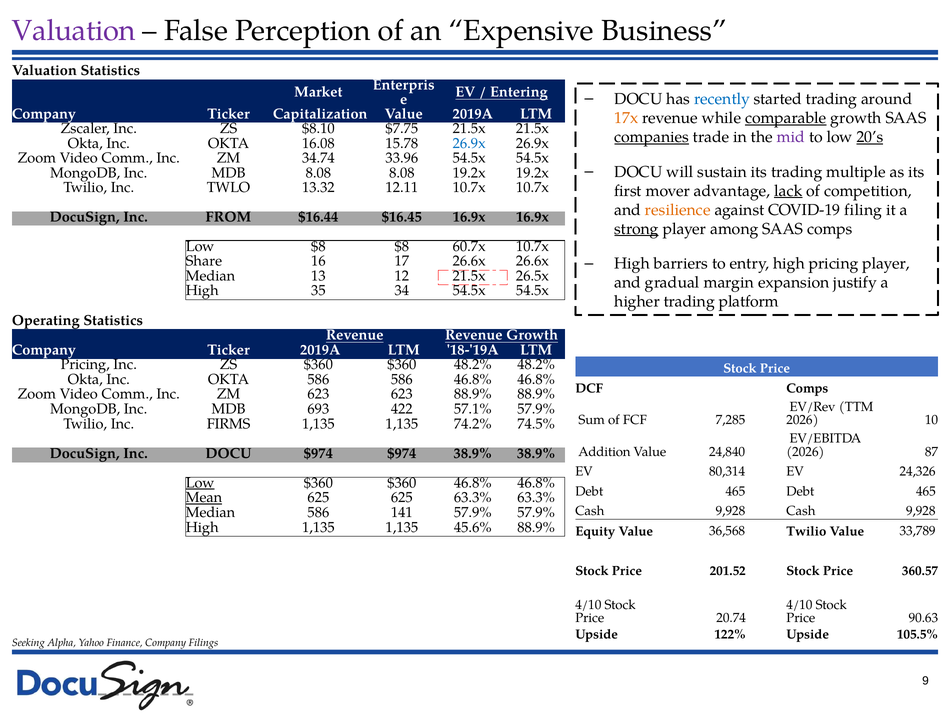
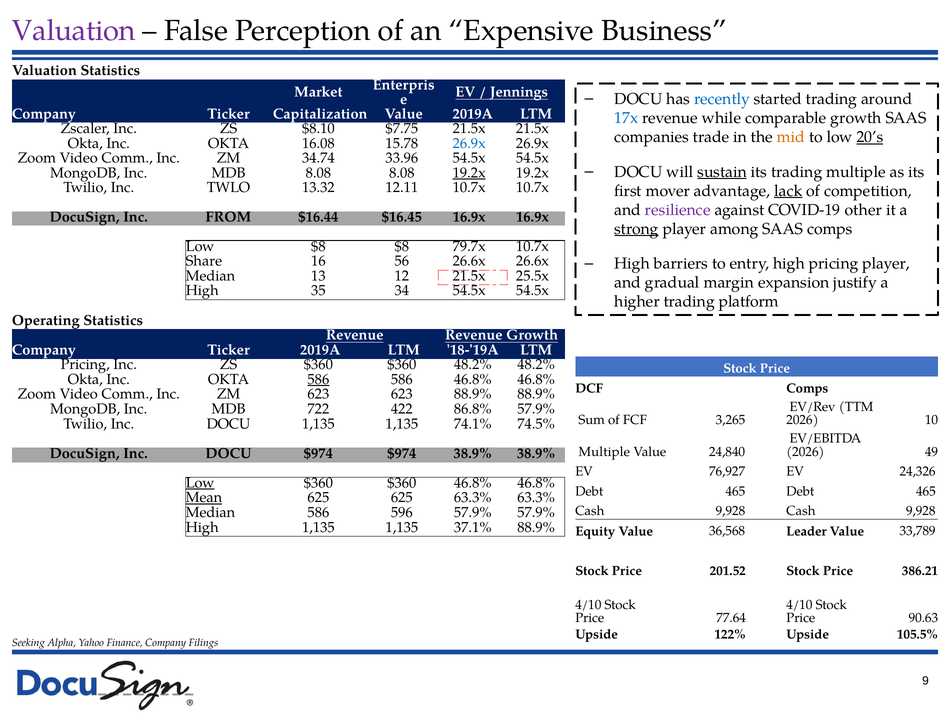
Entering: Entering -> Jennings (519, 92)
17x colour: orange -> blue (626, 118)
comparable underline: present -> none (786, 118)
companies underline: present -> none (652, 137)
mid colour: purple -> orange (791, 137)
sustain underline: none -> present (722, 172)
19.2x underline: none -> present (469, 173)
resilience colour: orange -> purple (678, 210)
filing: filing -> other (863, 210)
60.7x: 60.7x -> 79.7x (469, 246)
17: 17 -> 56 (402, 261)
26.5x: 26.5x -> 25.5x (532, 276)
586 underline: none -> present (318, 379)
693: 693 -> 722 (318, 409)
57.1%: 57.1% -> 86.8% (473, 409)
7,285: 7,285 -> 3,265 (731, 420)
FIRMS: FIRMS -> DOCU (229, 423)
74.2%: 74.2% -> 74.1% (473, 423)
Addition: Addition -> Multiple (604, 451)
87: 87 -> 49 (932, 451)
80,314: 80,314 -> 76,927 (727, 471)
141: 141 -> 596 (402, 512)
45.6%: 45.6% -> 37.1% (473, 527)
36,568 Twilio: Twilio -> Leader (806, 531)
360.57: 360.57 -> 386.21 (920, 570)
20.74: 20.74 -> 77.64 (731, 618)
